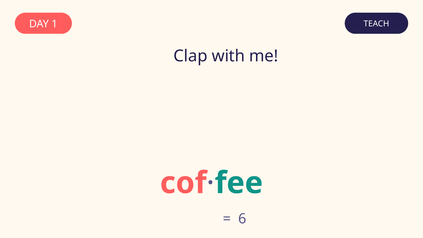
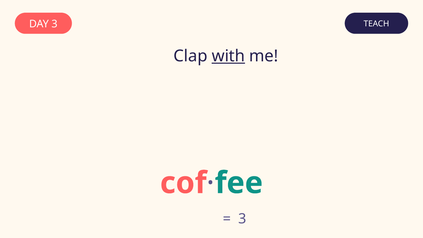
DAY 1: 1 -> 3 (55, 24)
with underline: none -> present (228, 56)
6: 6 -> 3 (242, 219)
